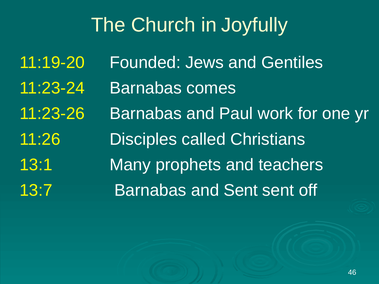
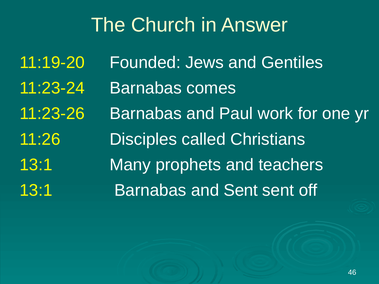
Joyfully: Joyfully -> Answer (254, 25)
13:7: 13:7 -> 13:1 (36, 191)
